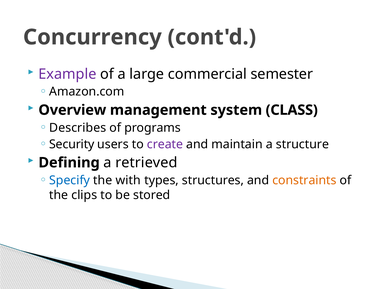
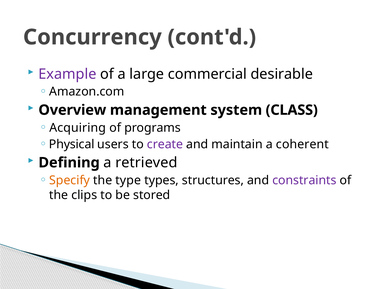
semester: semester -> desirable (282, 74)
Describes: Describes -> Acquiring (78, 128)
Security: Security -> Physical (72, 144)
structure: structure -> coherent (302, 144)
Specify colour: blue -> orange (70, 180)
with: with -> type (128, 180)
constraints colour: orange -> purple (304, 180)
